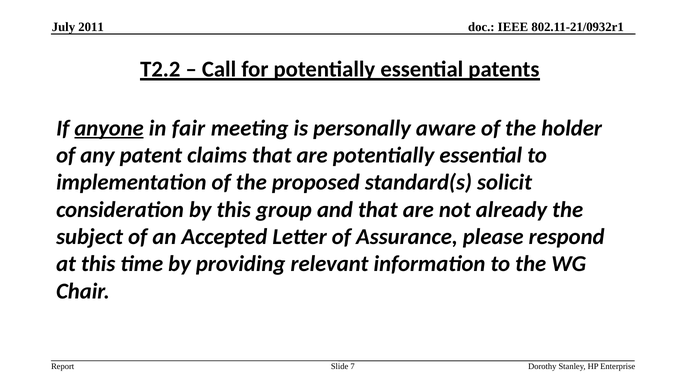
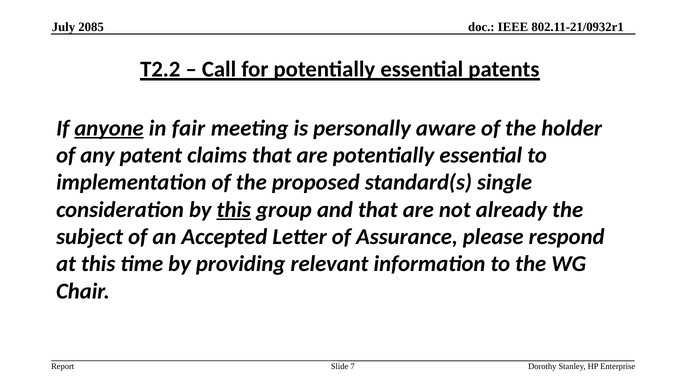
2011: 2011 -> 2085 (91, 27)
solicit: solicit -> single (505, 183)
this underline: none -> present (234, 210)
